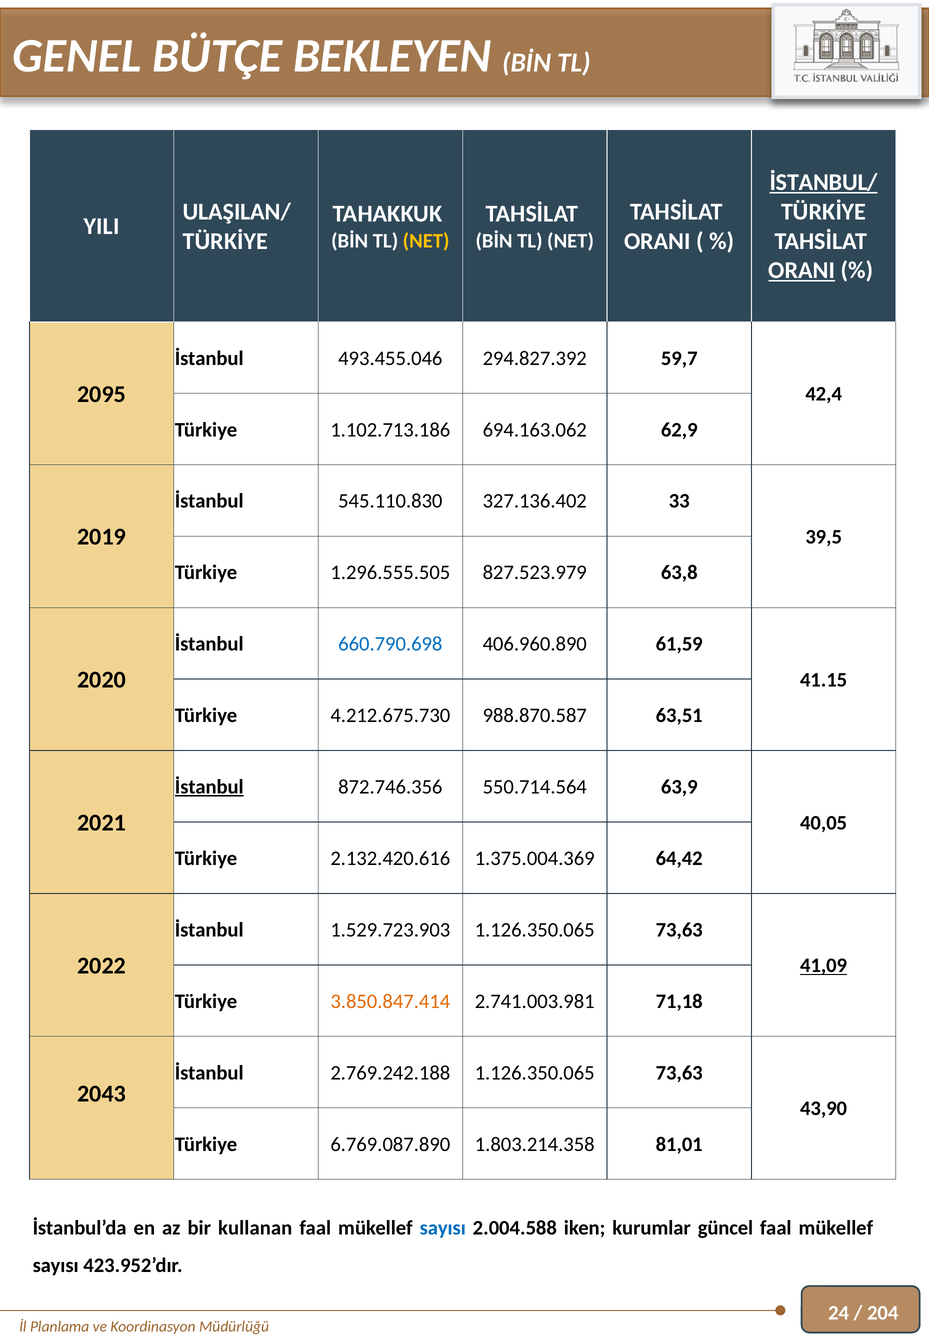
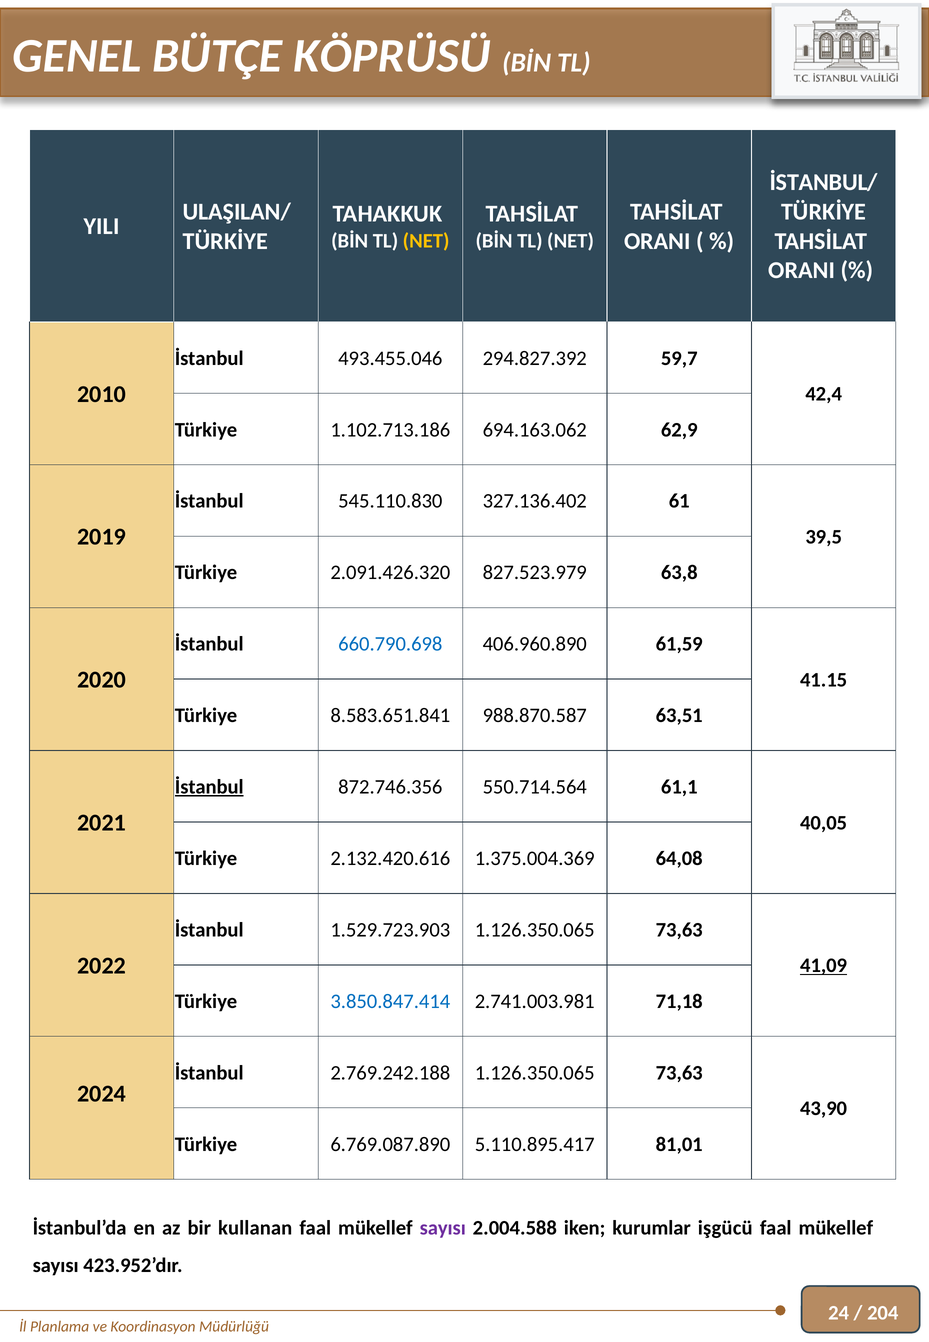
BEKLEYEN: BEKLEYEN -> KÖPRÜSÜ (392, 56)
İSTANBUL/ underline: present -> none (824, 182)
ORANI underline: present -> none (802, 270)
2095: 2095 -> 2010 (102, 394)
33: 33 -> 61 (679, 501)
1.296.555.505: 1.296.555.505 -> 2.091.426.320 (390, 573)
4.212.675.730: 4.212.675.730 -> 8.583.651.841 (390, 715)
63,9: 63,9 -> 61,1 (679, 787)
64,42: 64,42 -> 64,08 (679, 858)
3.850.847.414 colour: orange -> blue (390, 1001)
2043: 2043 -> 2024 (102, 1094)
1.803.214.358: 1.803.214.358 -> 5.110.895.417 (535, 1144)
sayısı colour: blue -> purple (443, 1228)
güncel: güncel -> işgücü (725, 1228)
